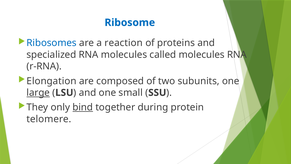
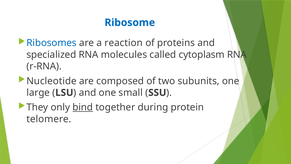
called molecules: molecules -> cytoplasm (202, 55)
Elongation: Elongation -> Nucleotide (52, 81)
large underline: present -> none (38, 92)
